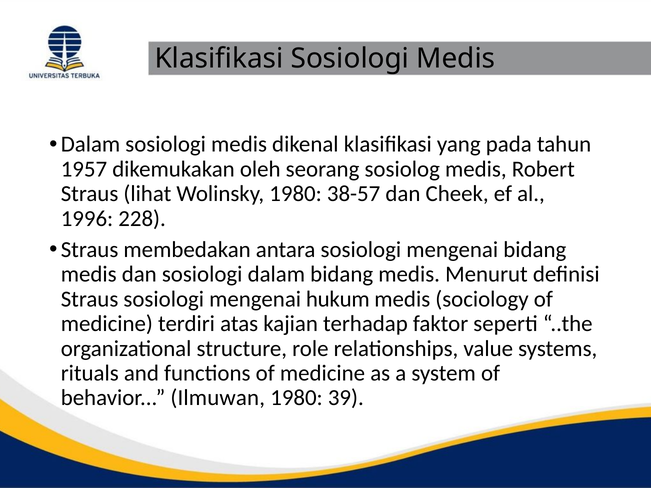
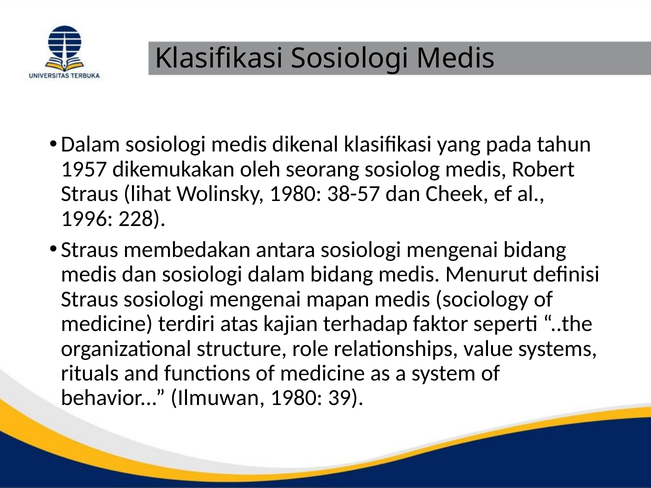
hukum: hukum -> mapan (338, 299)
